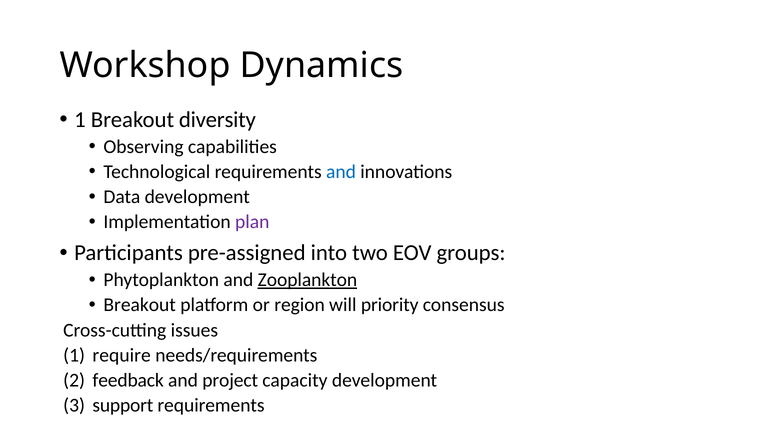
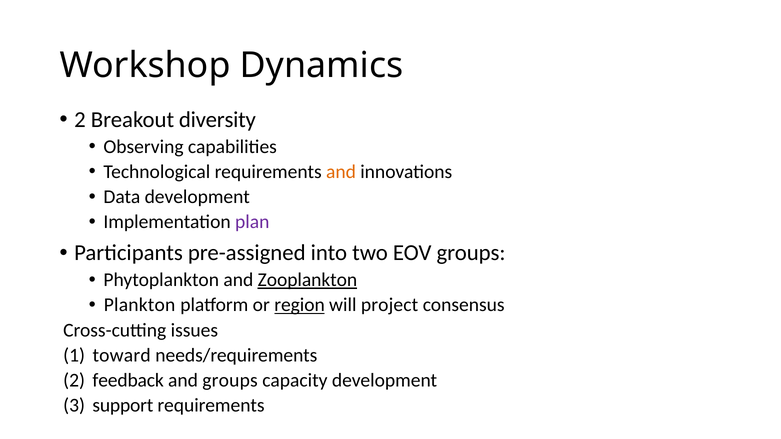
1: 1 -> 2 (80, 120)
and colour: blue -> orange (341, 172)
Breakout: Breakout -> Plankton (140, 305)
region underline: none -> present (300, 305)
priority: priority -> project (390, 305)
require: require -> toward (122, 355)
and project: project -> groups (230, 381)
